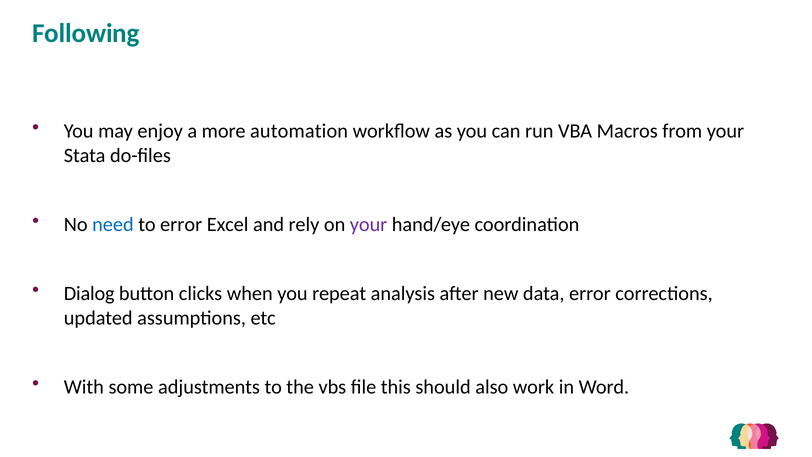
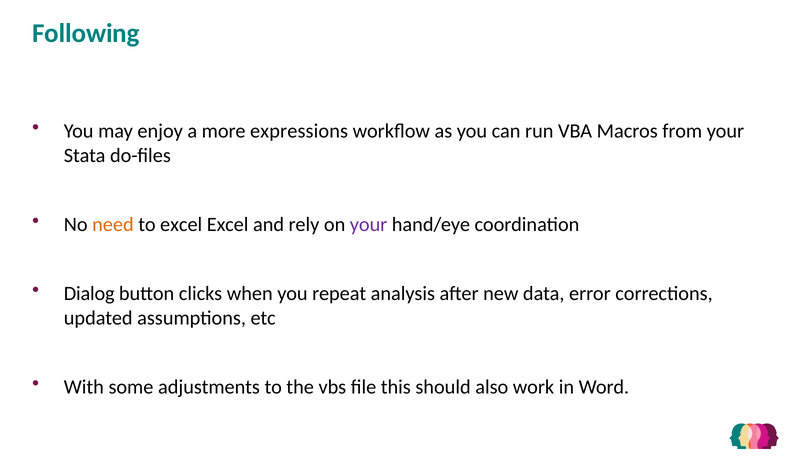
automation: automation -> expressions (299, 131)
need colour: blue -> orange (113, 224)
to error: error -> excel (181, 224)
